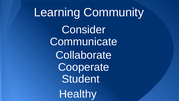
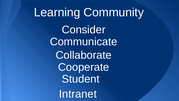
Healthy: Healthy -> Intranet (78, 94)
